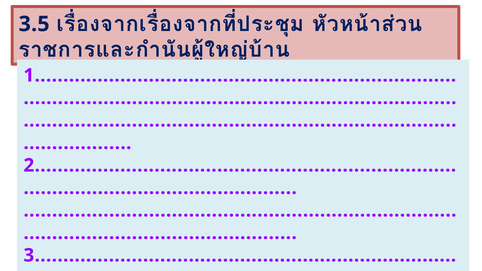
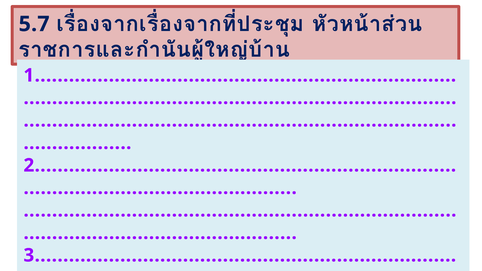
3.5: 3.5 -> 5.7 (34, 24)
